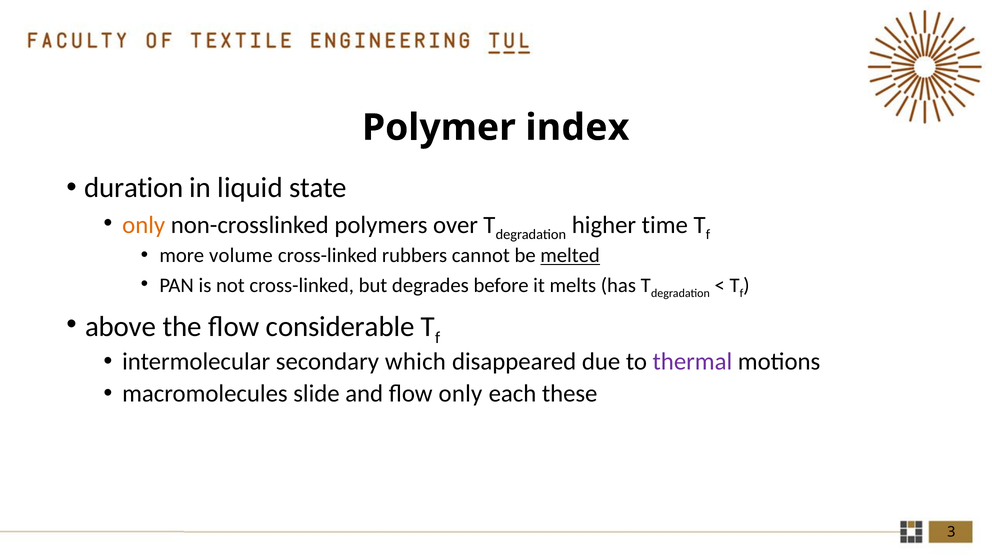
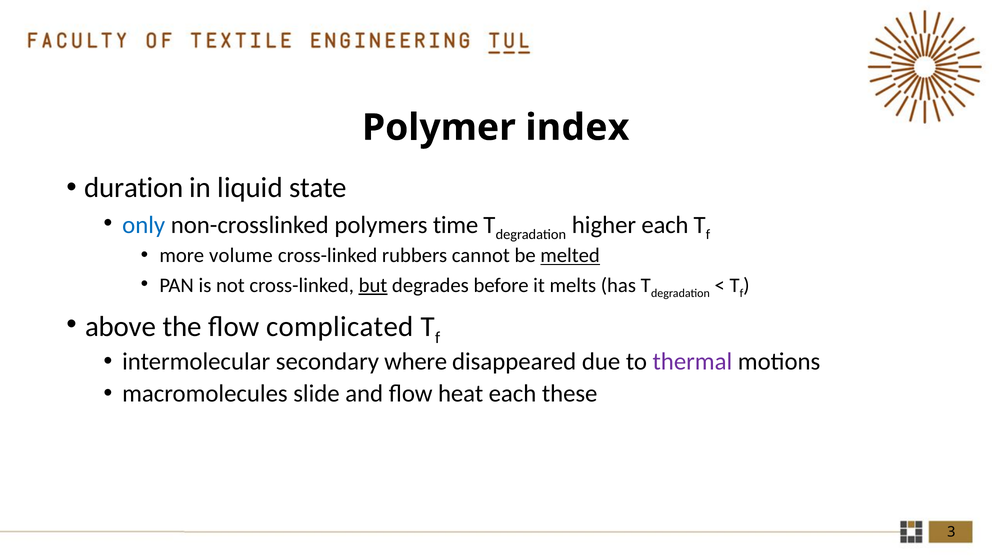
only colour: orange -> blue (144, 225)
over: over -> time (456, 225)
higher time: time -> each (665, 225)
but underline: none -> present (373, 285)
considerable: considerable -> complicated (340, 327)
which: which -> where (416, 362)
flow only: only -> heat (461, 394)
